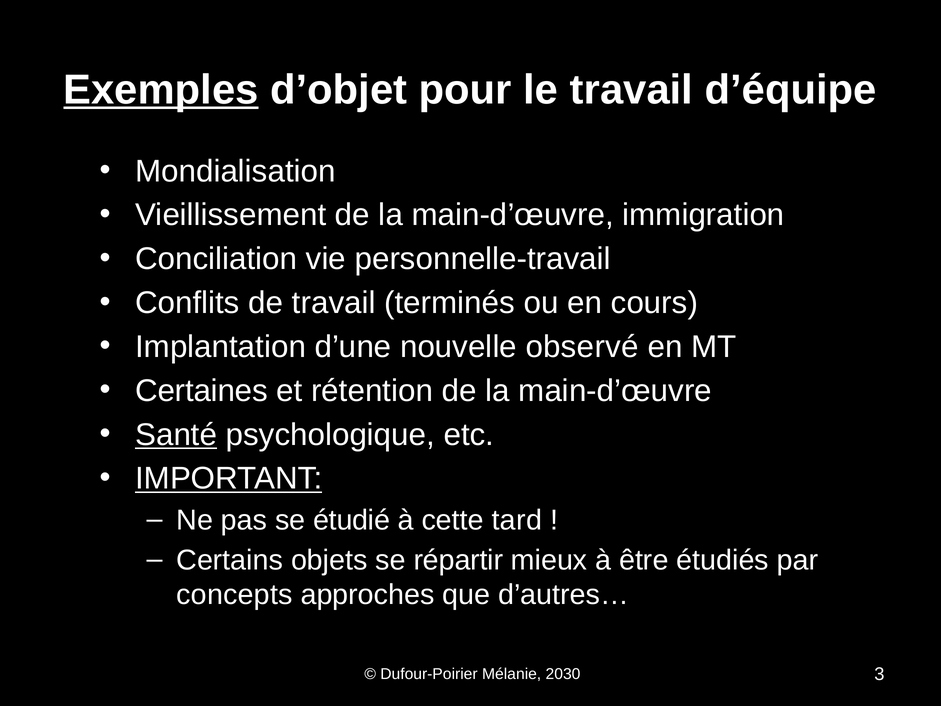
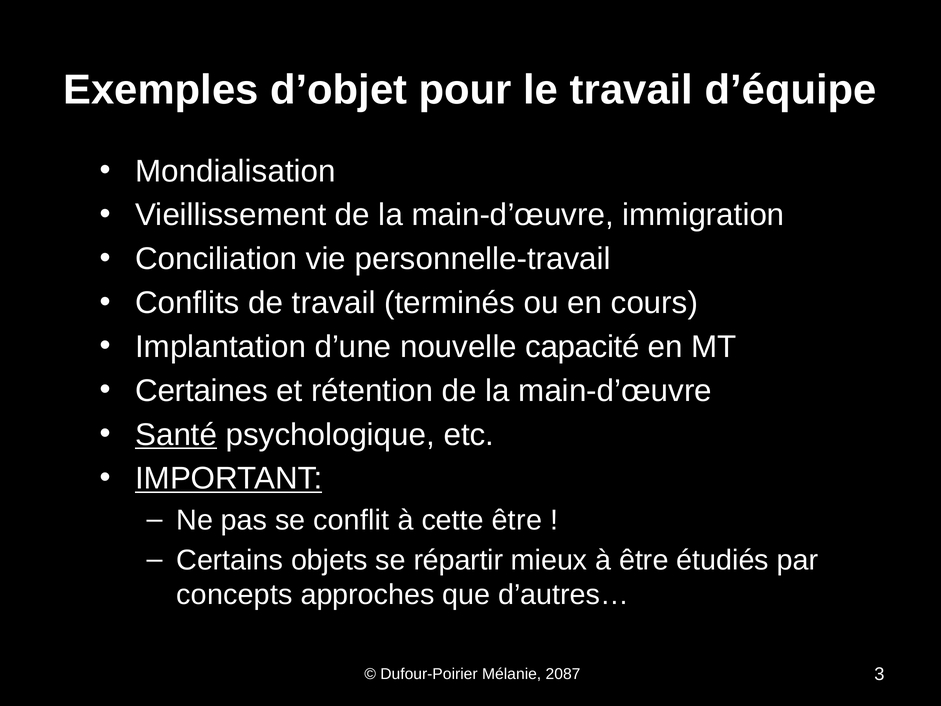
Exemples underline: present -> none (161, 90)
observé: observé -> capacité (582, 347)
étudié: étudié -> conflit (351, 520)
cette tard: tard -> être (517, 520)
2030: 2030 -> 2087 (563, 674)
